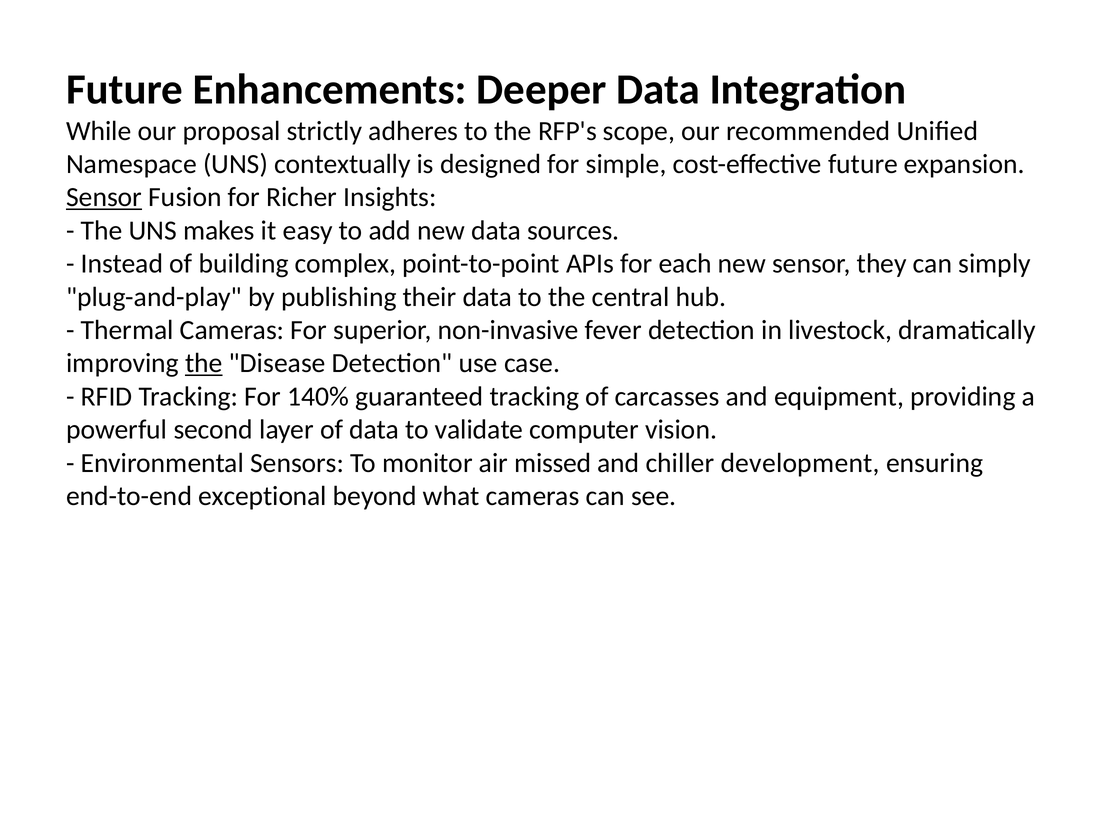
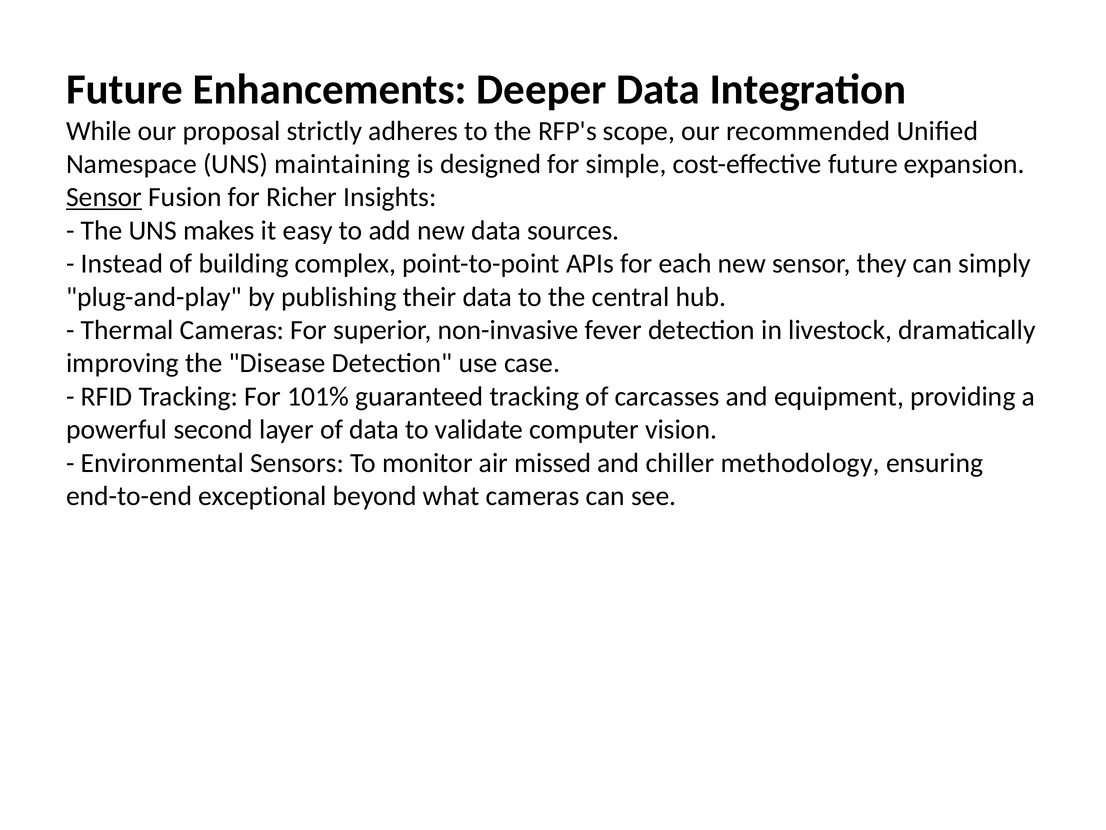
contextually: contextually -> maintaining (342, 164)
the underline: present -> none (204, 363)
140%: 140% -> 101% (318, 396)
development: development -> methodology (800, 463)
